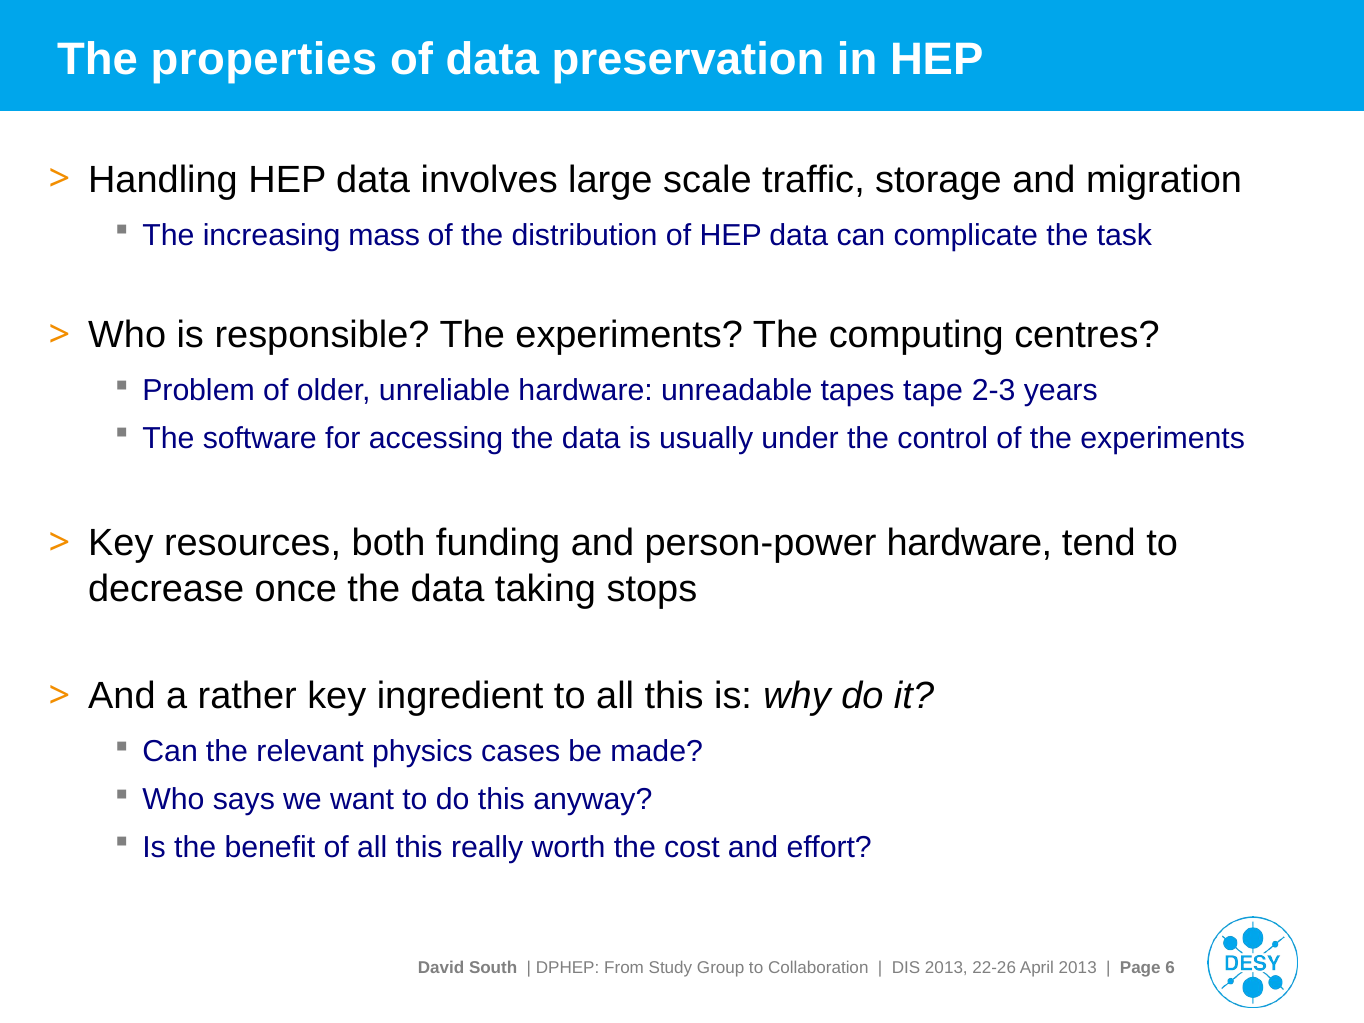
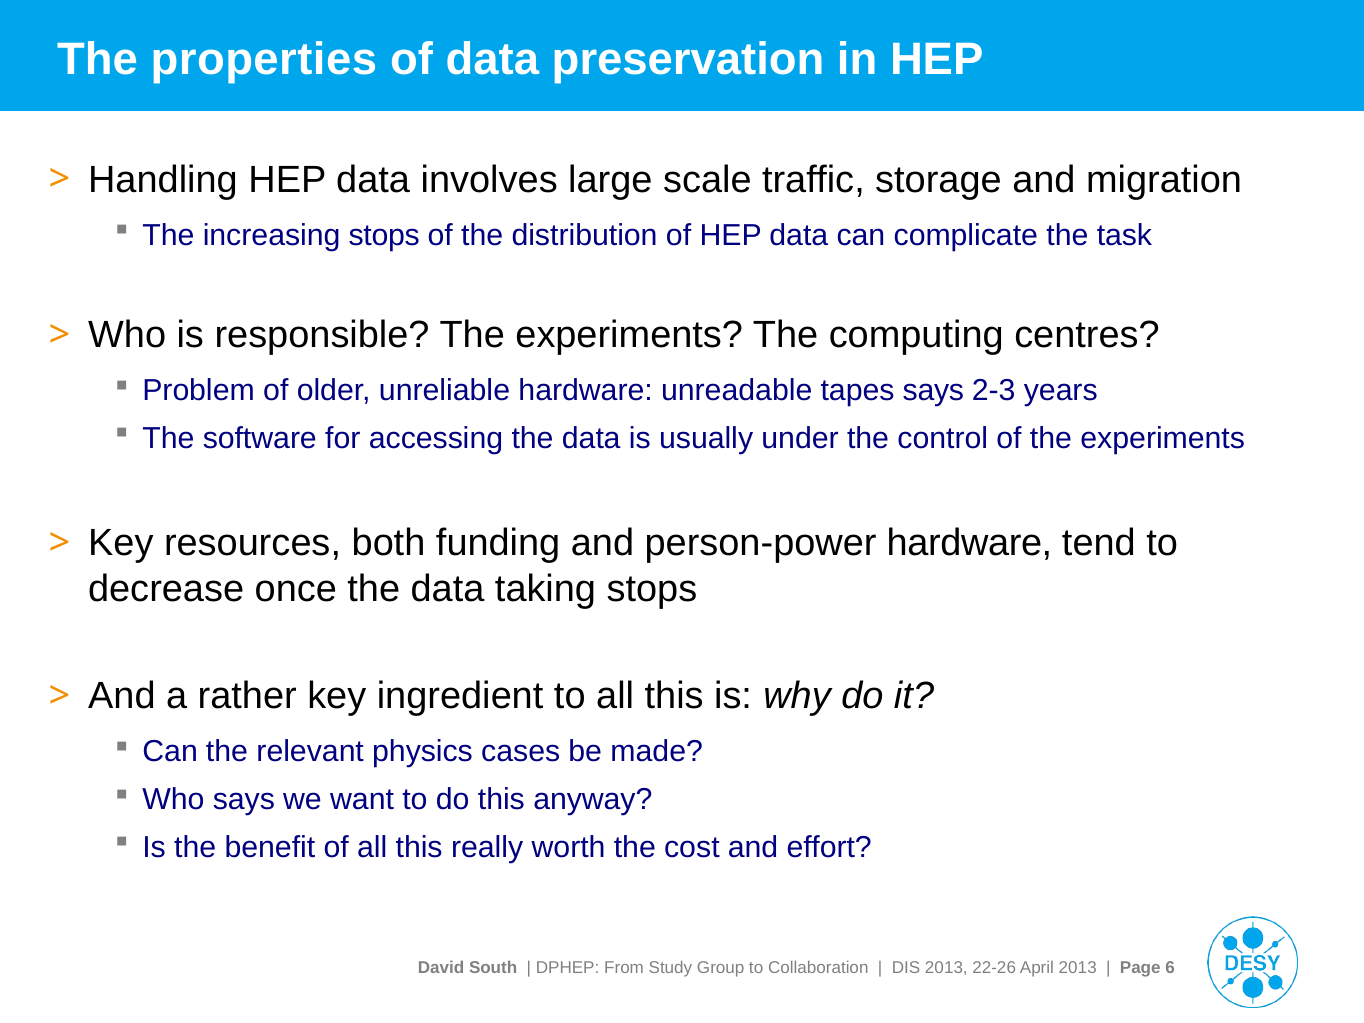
increasing mass: mass -> stops (384, 235)
tapes tape: tape -> says (933, 391)
